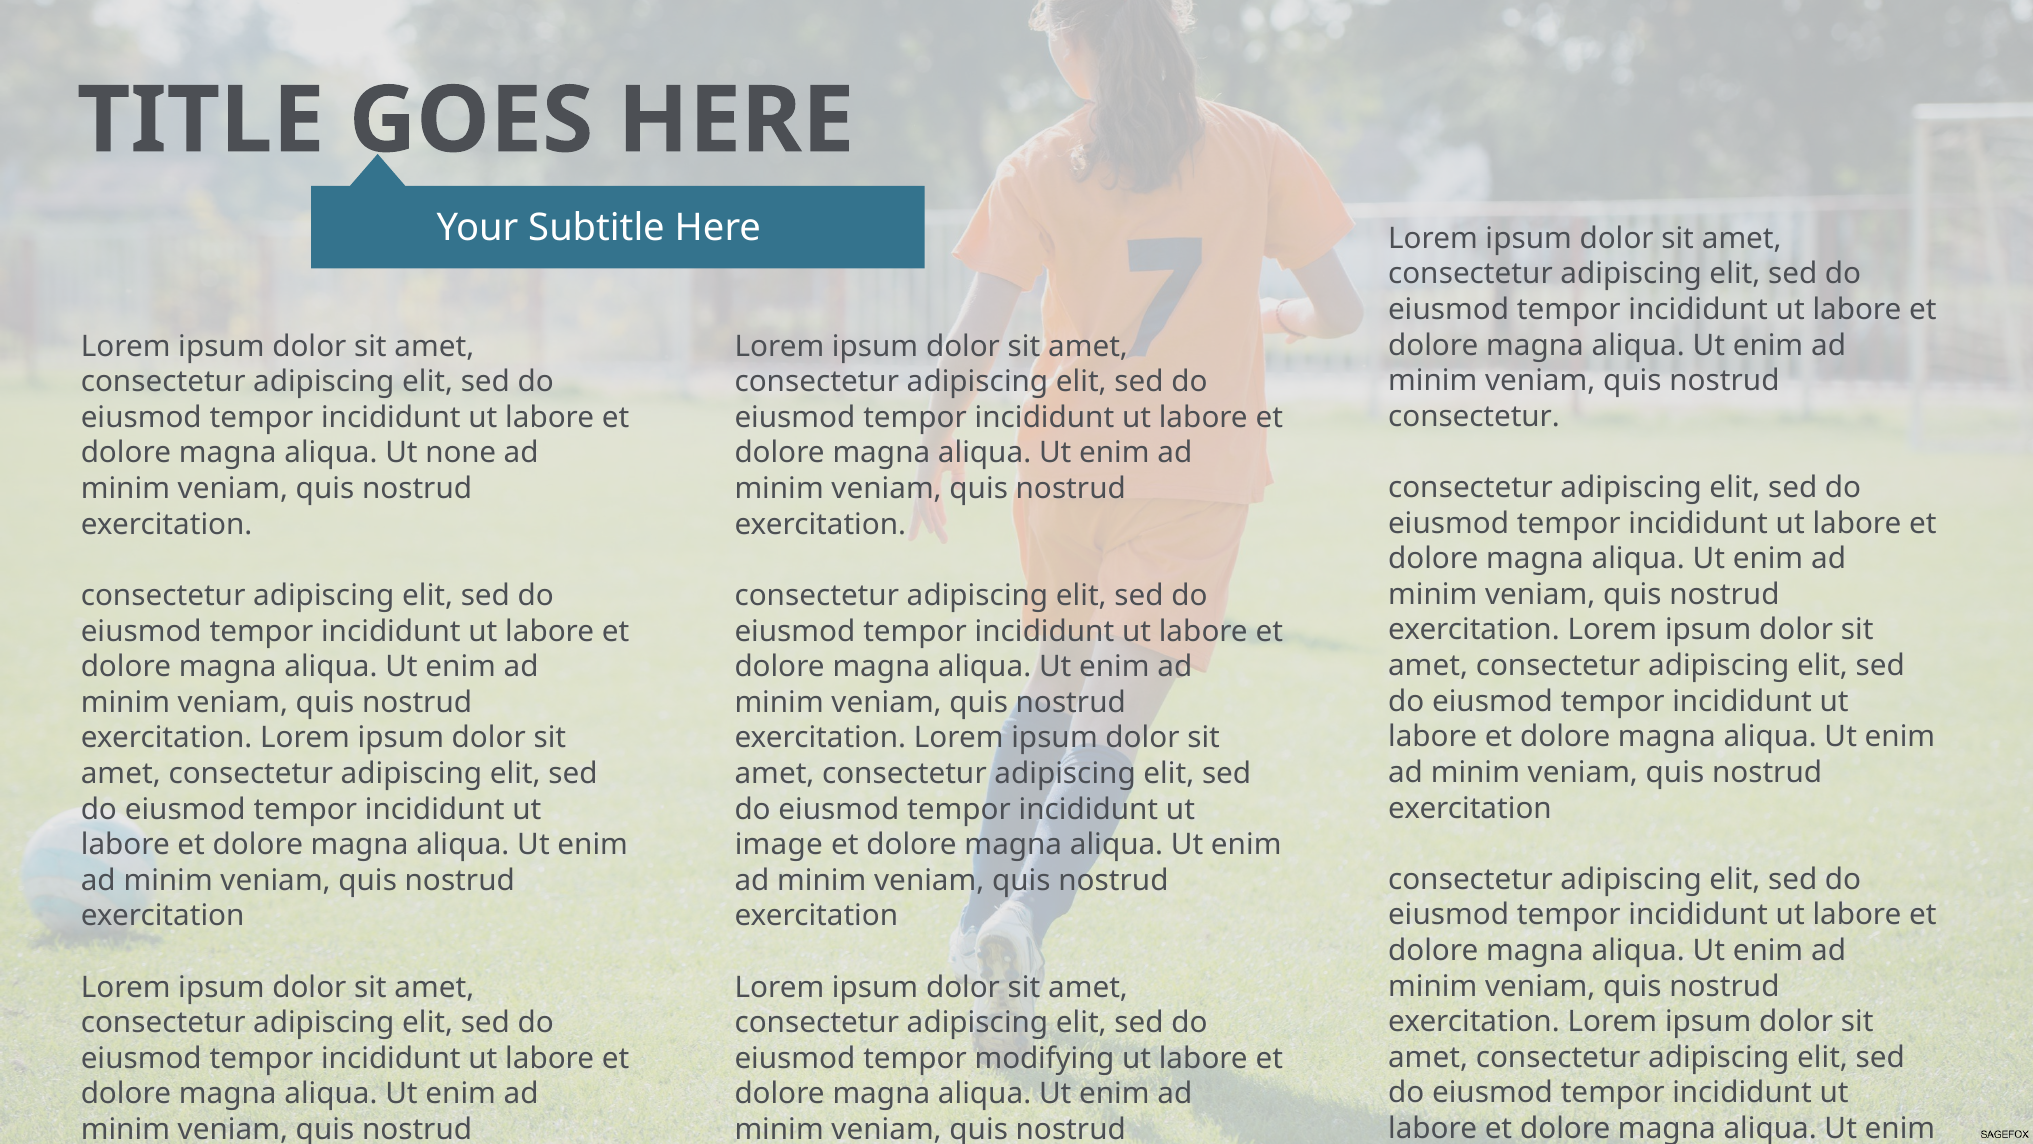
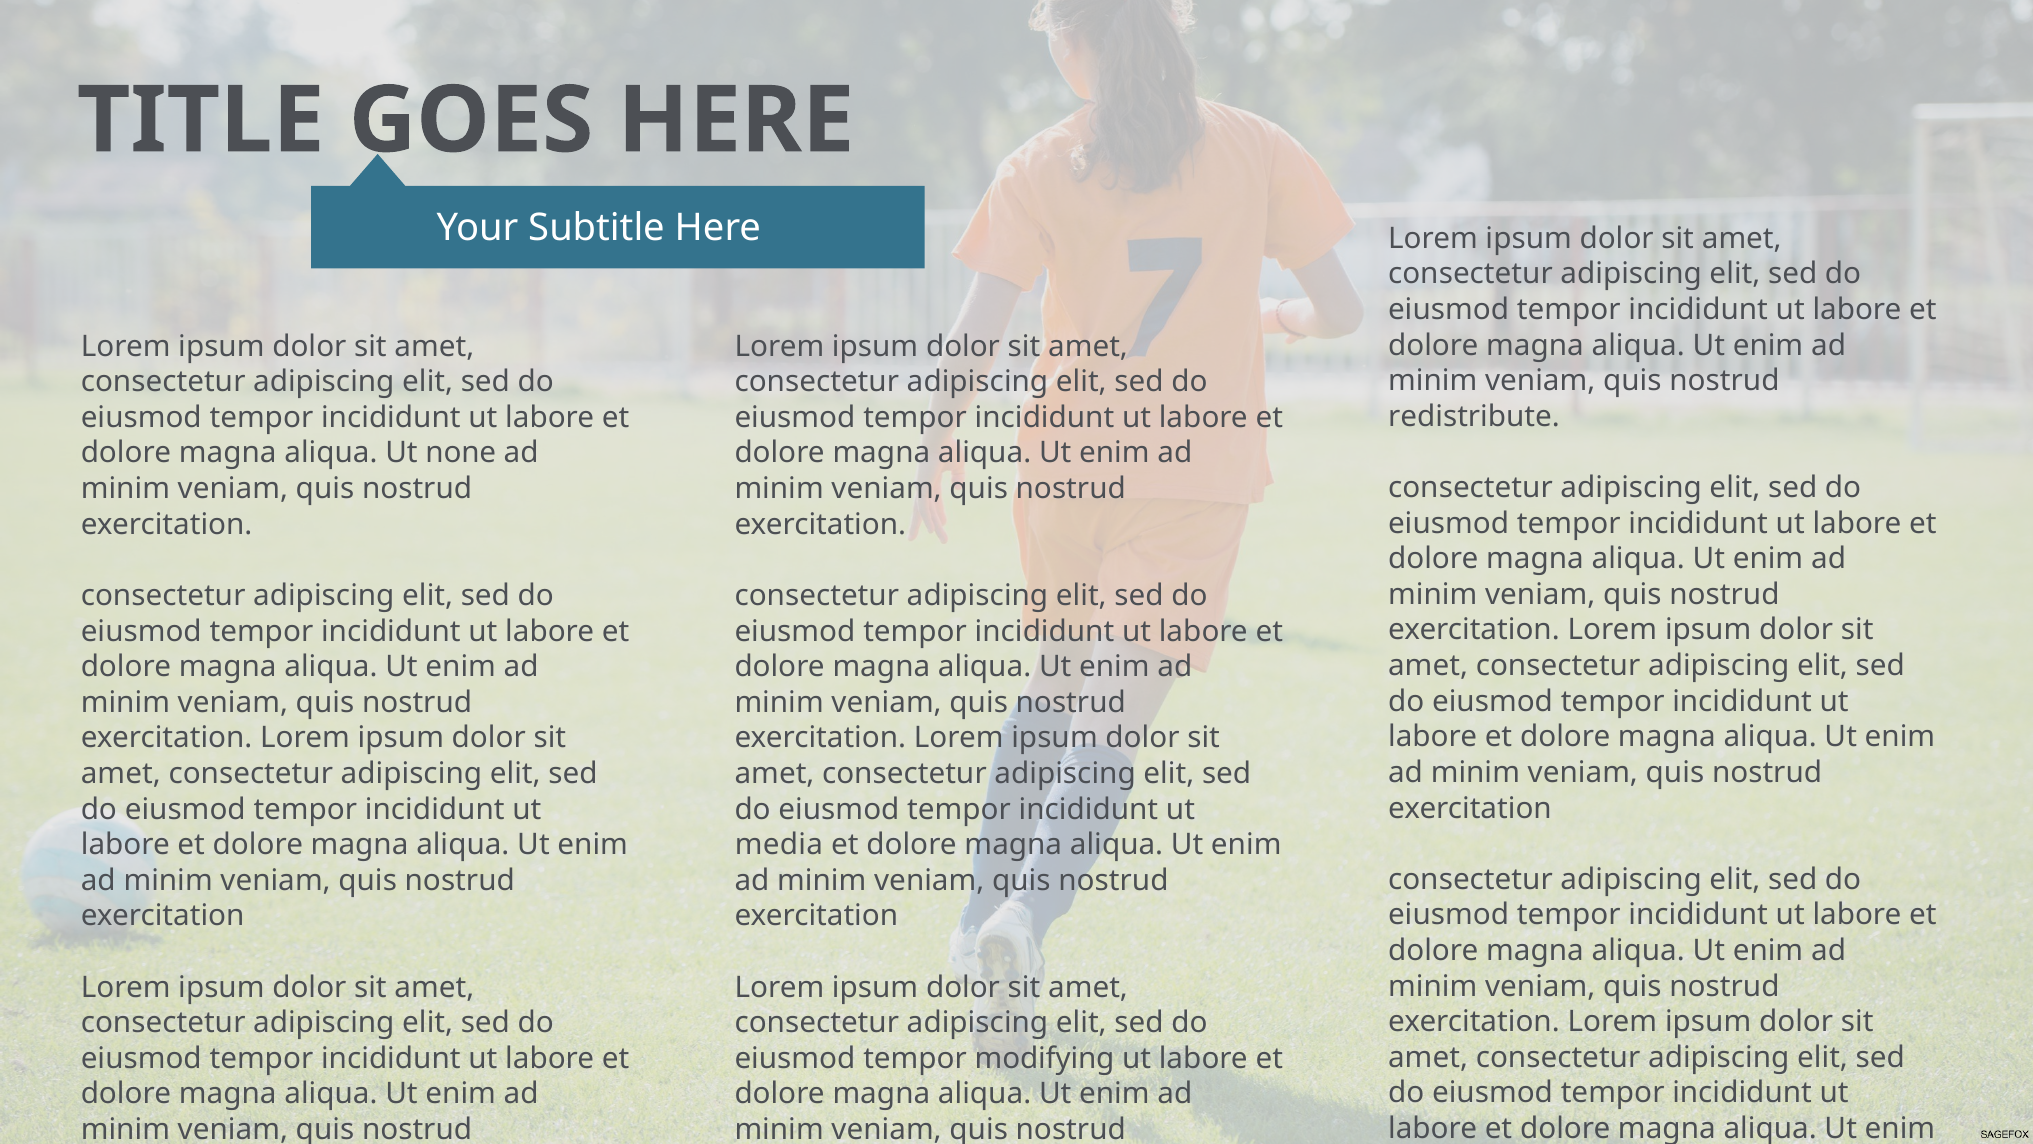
consectetur: consectetur -> redistribute (1474, 416)
image: image -> media (779, 845)
